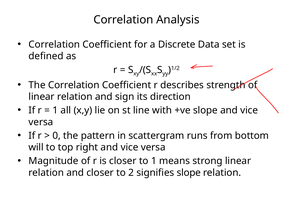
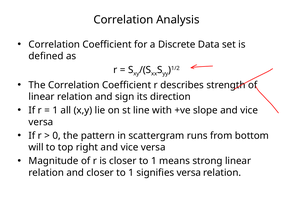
and closer to 2: 2 -> 1 (131, 173)
signifies slope: slope -> versa (189, 173)
